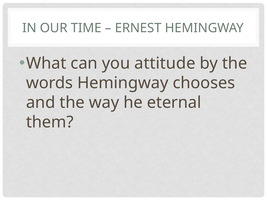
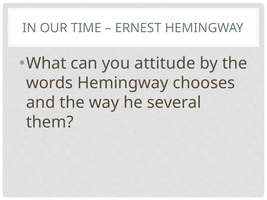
eternal: eternal -> several (174, 103)
